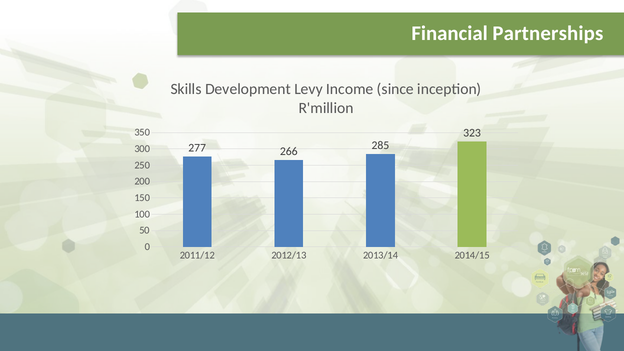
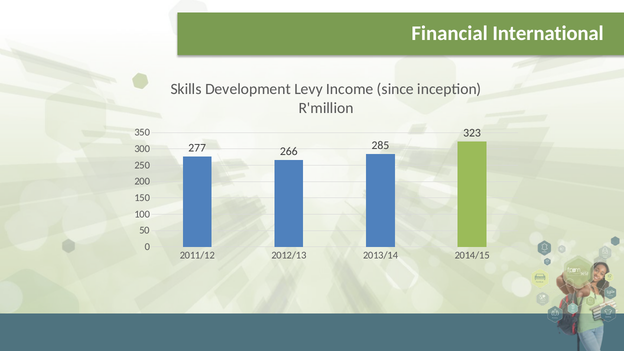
Partnerships: Partnerships -> International (548, 34)
